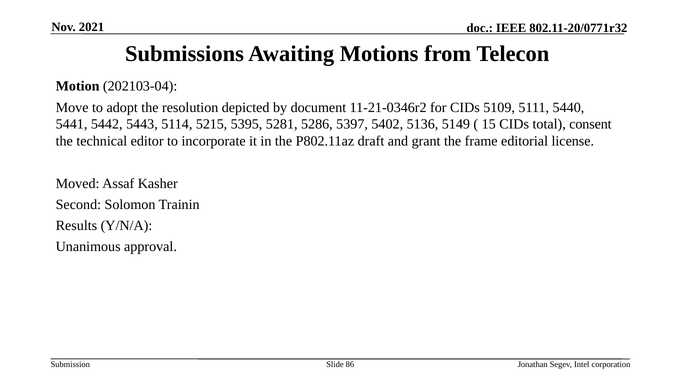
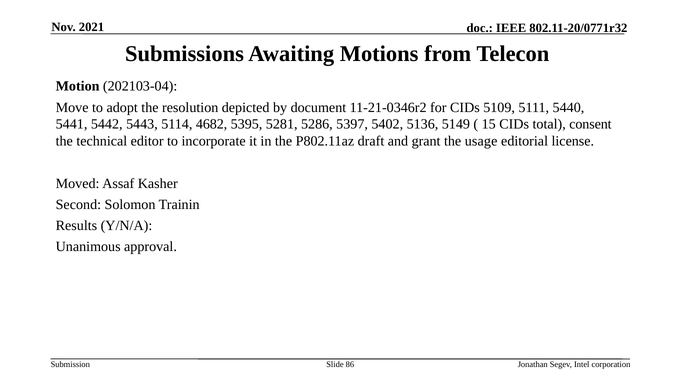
5215: 5215 -> 4682 (212, 124)
frame: frame -> usage (481, 141)
